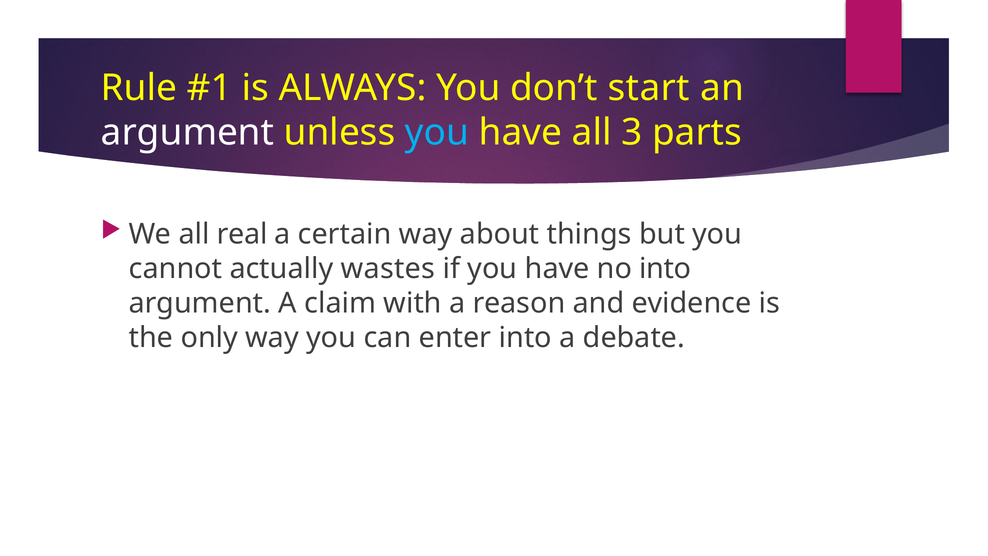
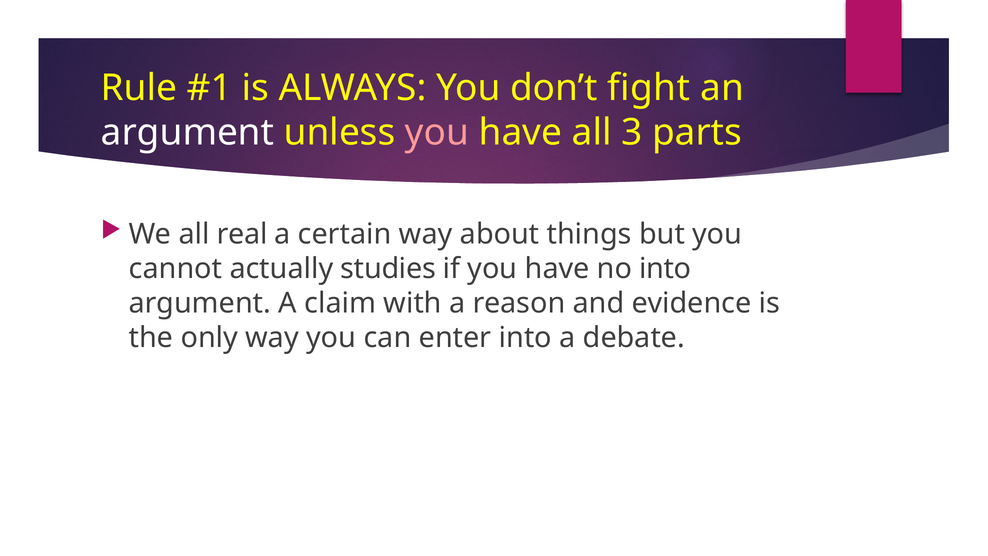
start: start -> fight (649, 88)
you colour: light blue -> pink (437, 132)
wastes: wastes -> studies (388, 268)
